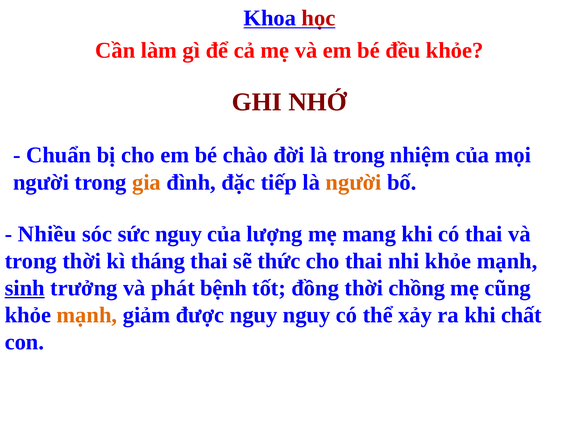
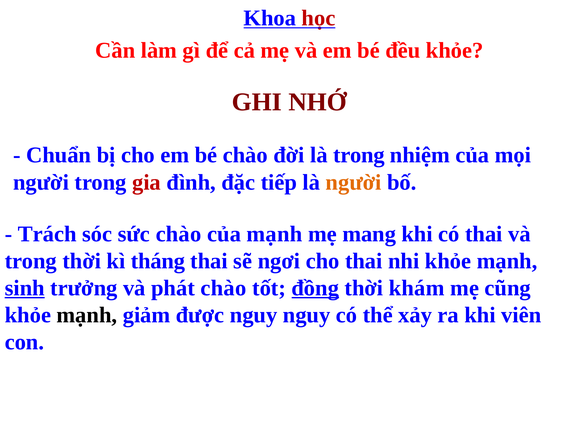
gia colour: orange -> red (147, 182)
Nhiều: Nhiều -> Trách (47, 234)
sức nguy: nguy -> chào (179, 234)
của lượng: lượng -> mạnh (274, 234)
thức: thức -> ngơi (279, 261)
phát bệnh: bệnh -> chào (223, 288)
đồng underline: none -> present (315, 288)
chồng: chồng -> khám (417, 288)
mạnh colour: orange -> black (87, 315)
chất: chất -> viên (521, 315)
